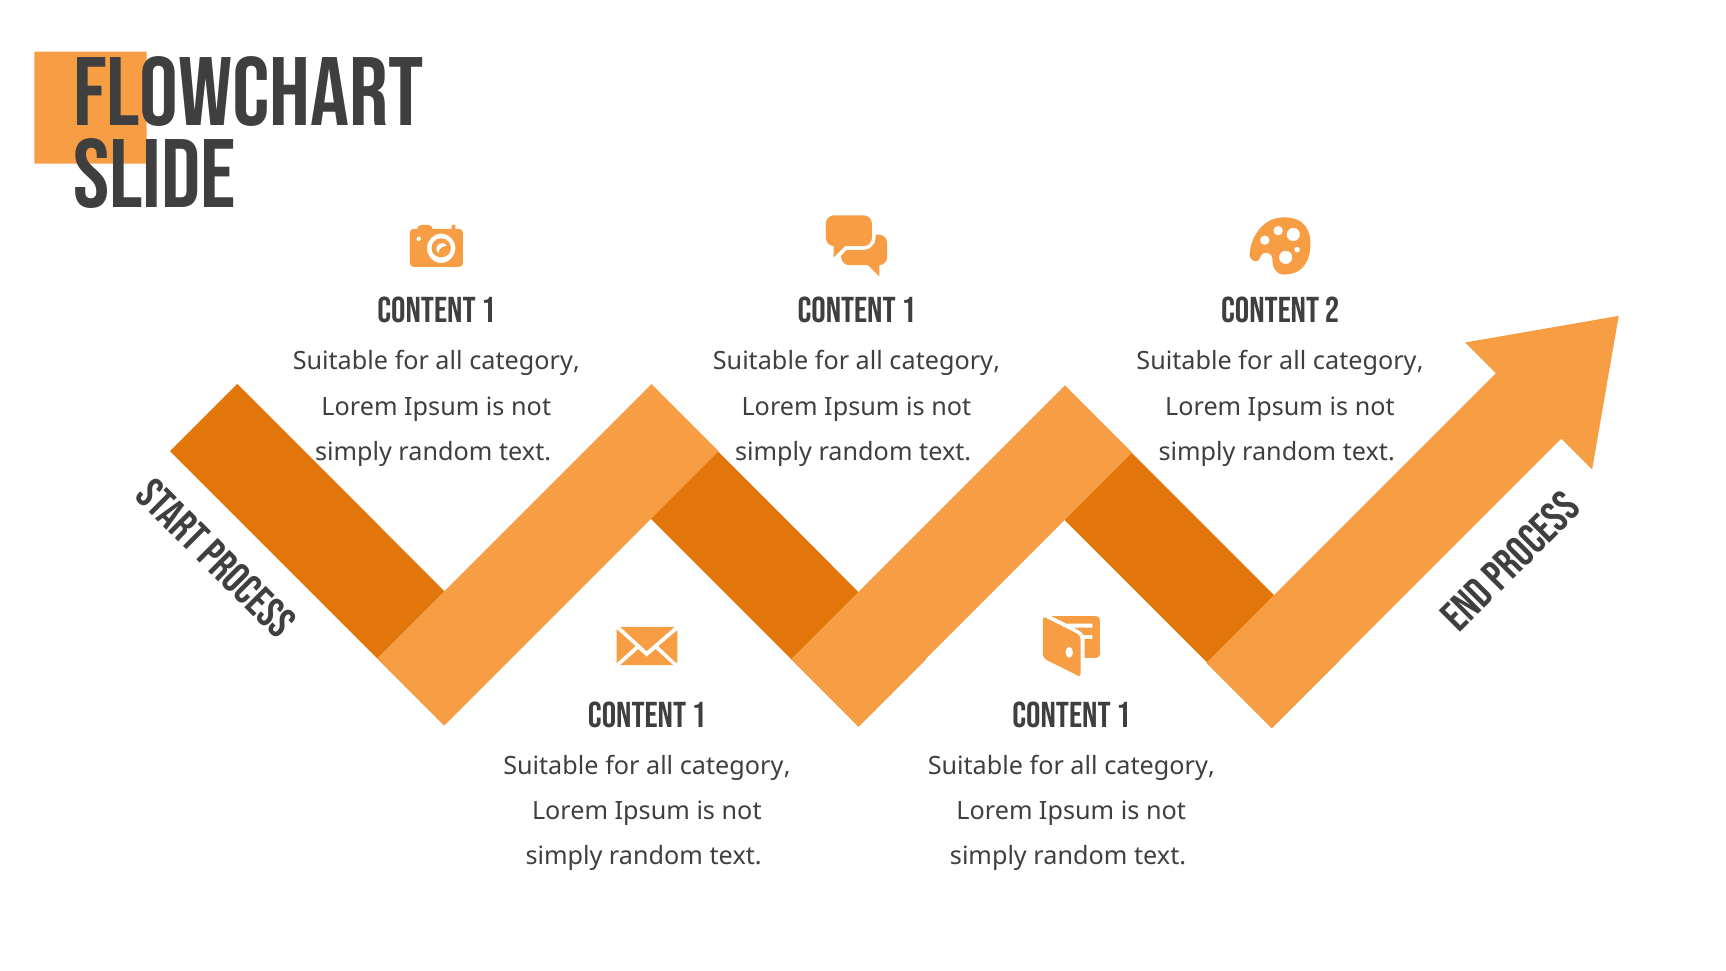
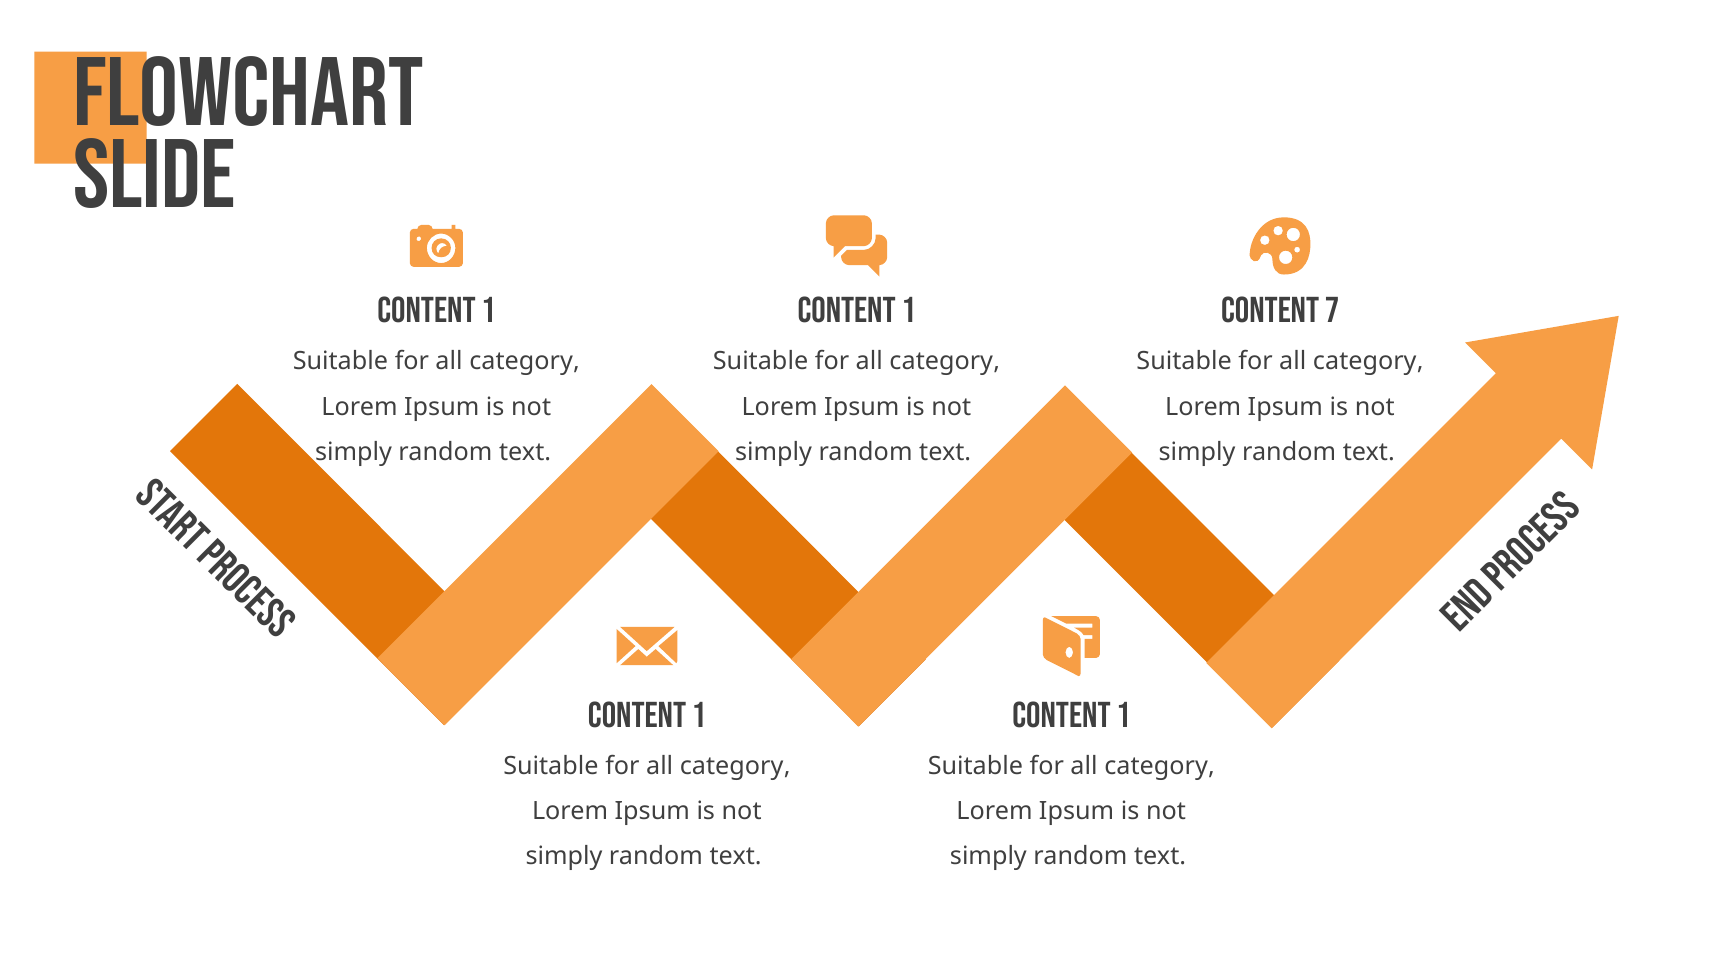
2: 2 -> 7 (1332, 311)
